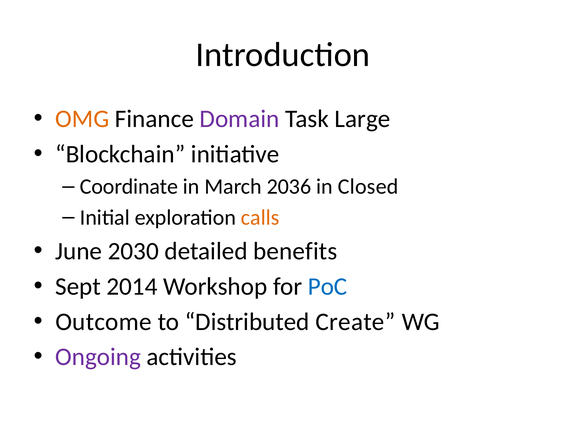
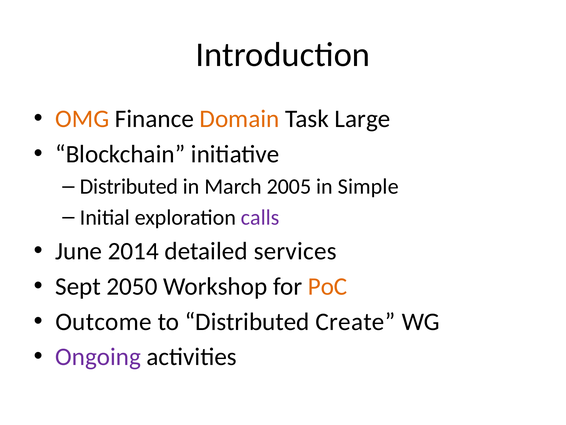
Domain colour: purple -> orange (240, 119)
Coordinate: Coordinate -> Distributed (129, 186)
2036: 2036 -> 2005 (289, 186)
Closed: Closed -> Simple (368, 186)
calls colour: orange -> purple (260, 217)
2030: 2030 -> 2014 (133, 251)
benefits: benefits -> services (295, 251)
2014: 2014 -> 2050 (132, 286)
PoC colour: blue -> orange (328, 286)
